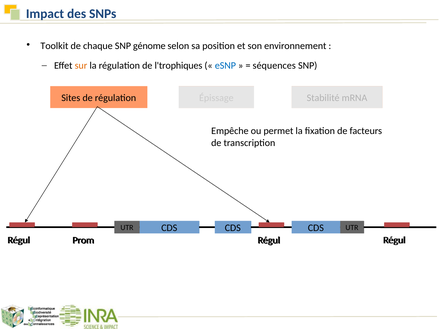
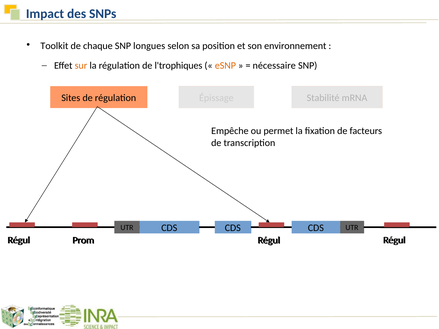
génome: génome -> longues (149, 46)
eSNP colour: blue -> orange (225, 66)
séquences: séquences -> nécessaire (274, 66)
